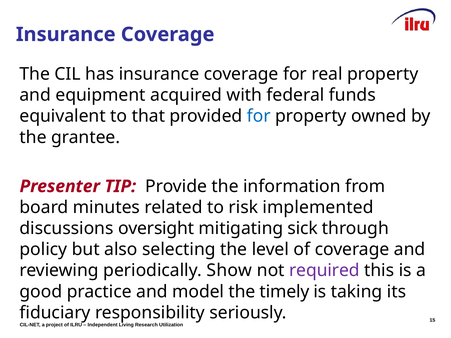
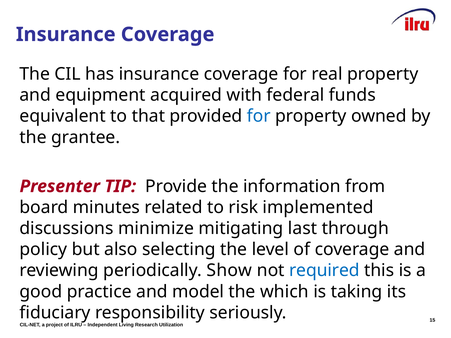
oversight: oversight -> minimize (156, 229)
sick: sick -> last (303, 229)
required colour: purple -> blue (324, 271)
timely: timely -> which (284, 292)
